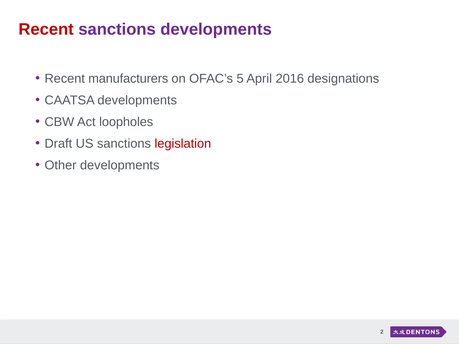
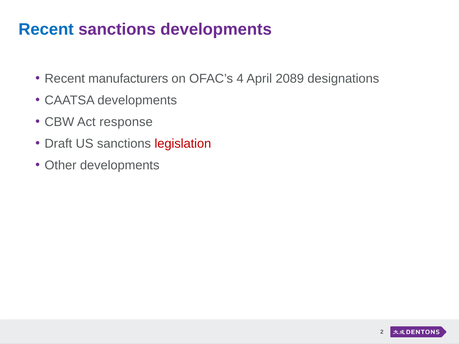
Recent colour: red -> blue (46, 29)
5: 5 -> 4 (240, 79)
2016: 2016 -> 2089 (290, 79)
loopholes: loopholes -> response (126, 122)
